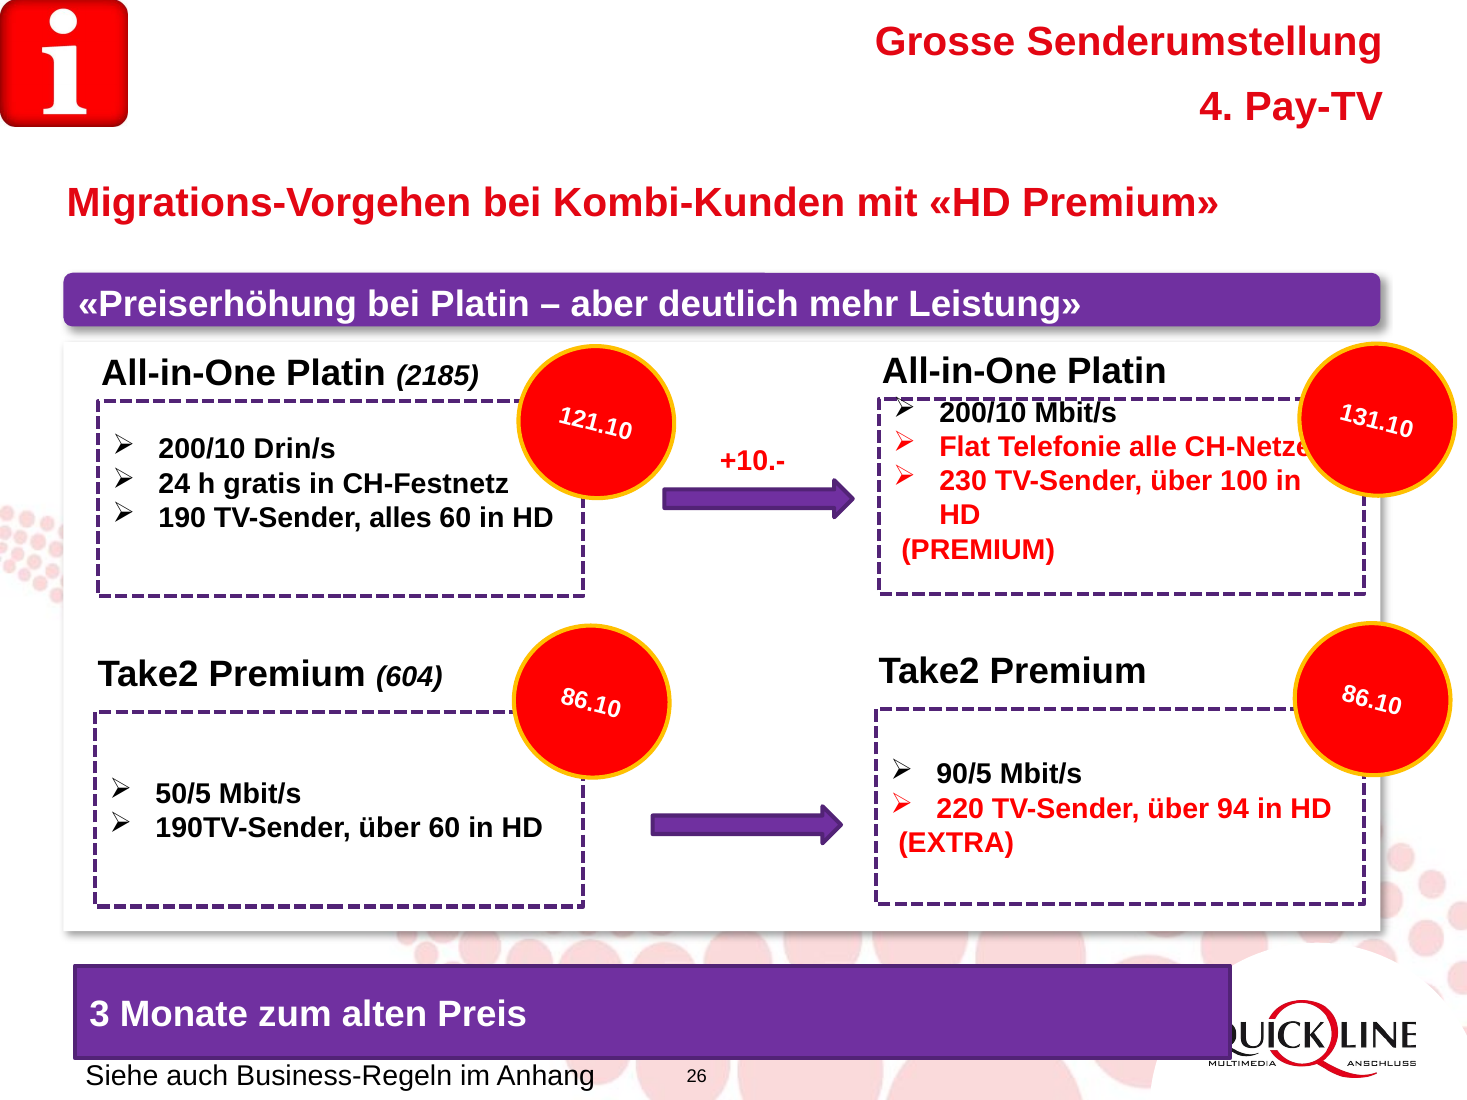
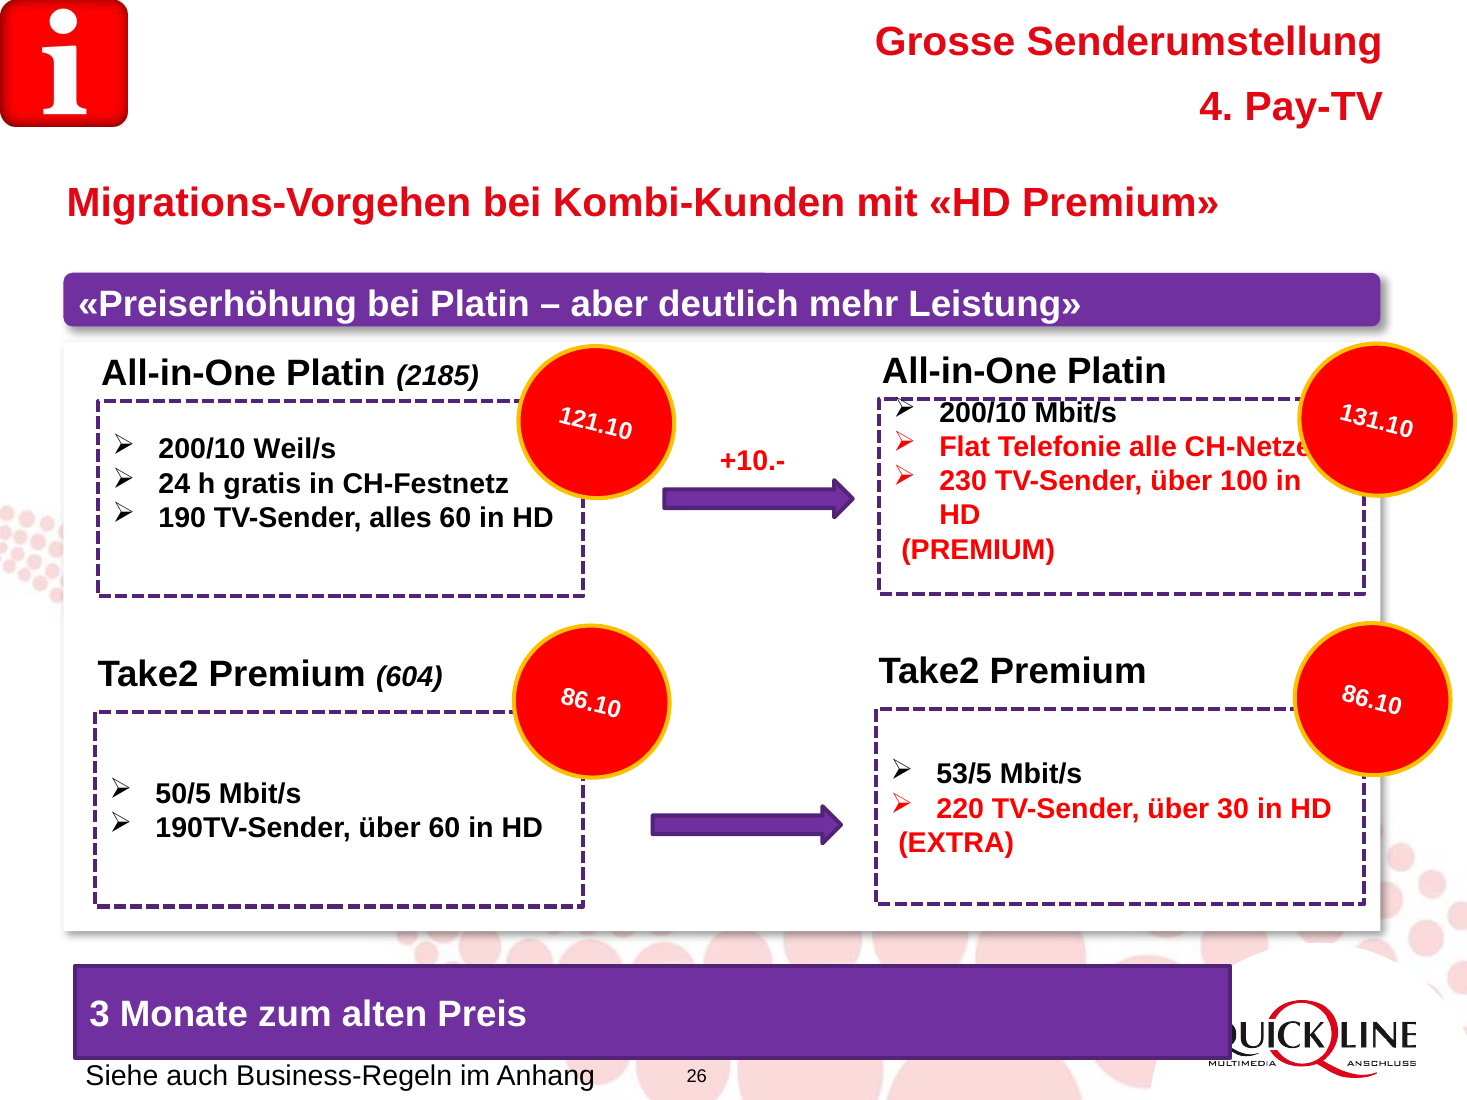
Drin/s: Drin/s -> Weil/s (295, 450)
90/5: 90/5 -> 53/5 (964, 775)
94: 94 -> 30 (1233, 809)
